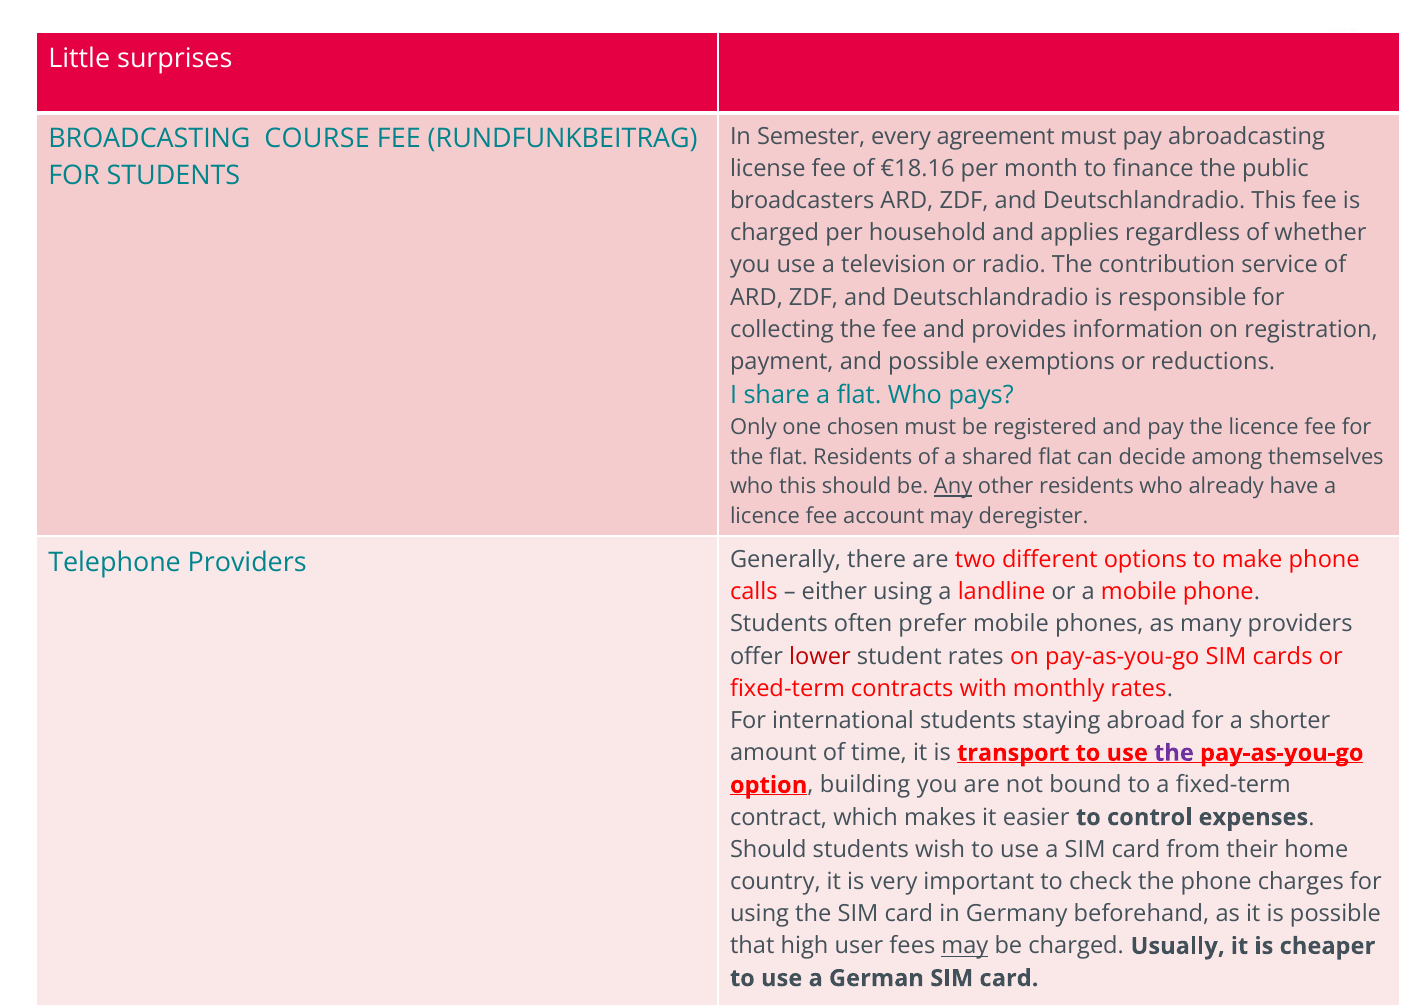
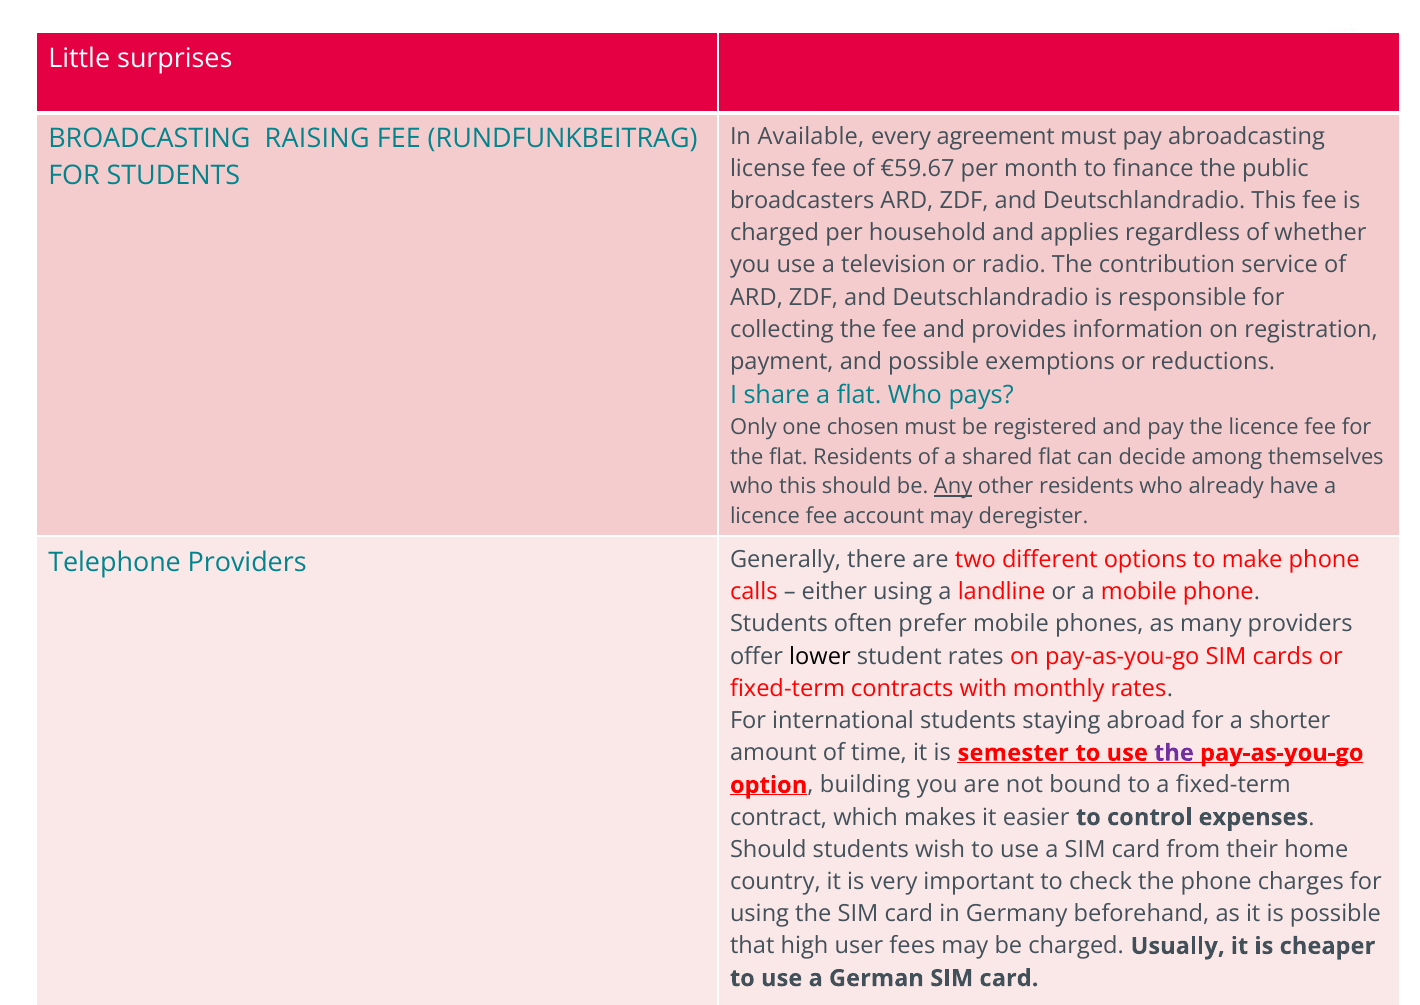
Semester: Semester -> Available (811, 136)
COURSE: COURSE -> RAISING (317, 139)
€18.16: €18.16 -> €59.67 (918, 168)
lower colour: red -> black (820, 656)
transport: transport -> semester (1013, 753)
may underline: present -> none (965, 946)
